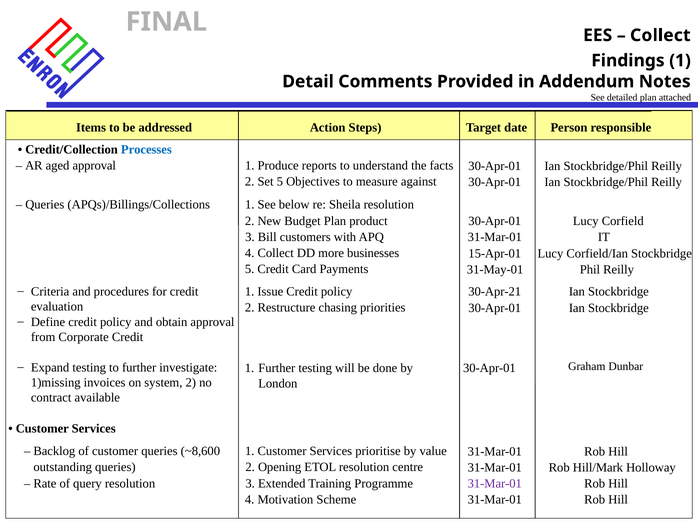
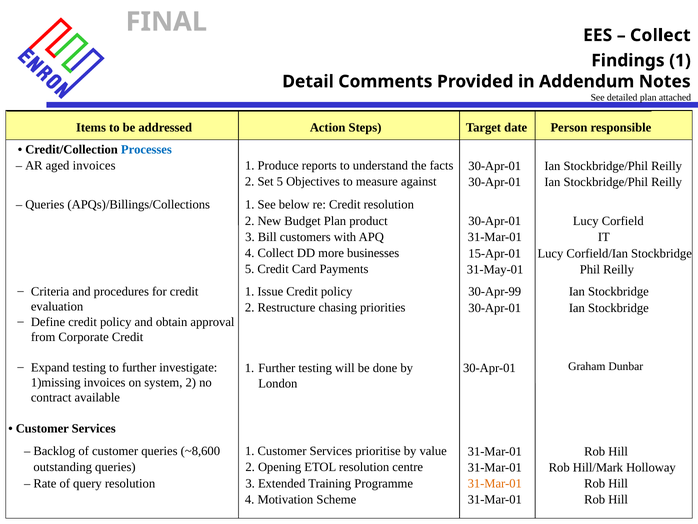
aged approval: approval -> invoices (94, 165)
re Sheila: Sheila -> Credit (345, 205)
30-Apr-21: 30-Apr-21 -> 30-Apr-99 (495, 291)
31-Mar-01 colour: purple -> orange (495, 483)
